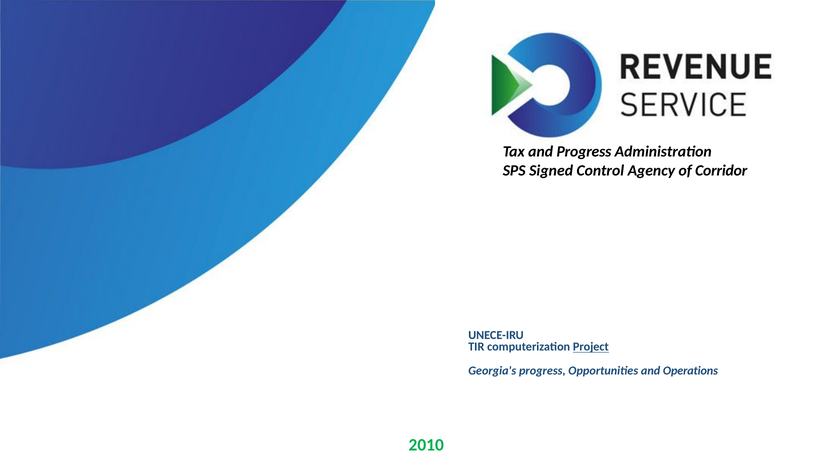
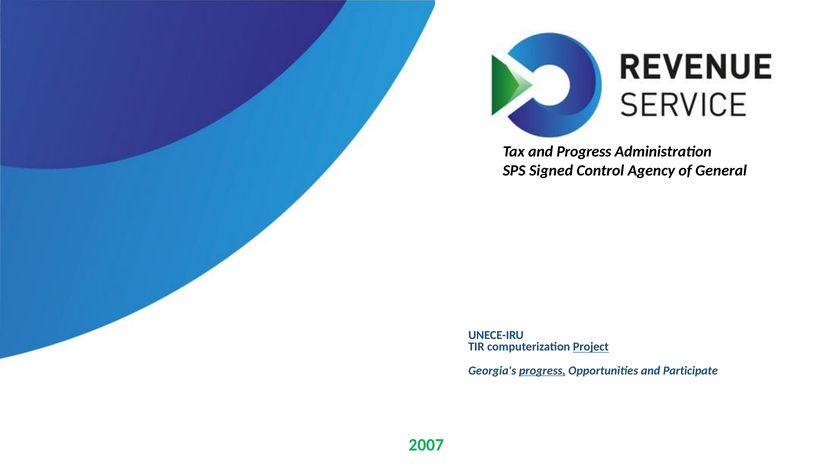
Corridor: Corridor -> General (721, 170)
progress underline: none -> present (542, 370)
Operations: Operations -> Participate (690, 370)
2010: 2010 -> 2007 (426, 445)
